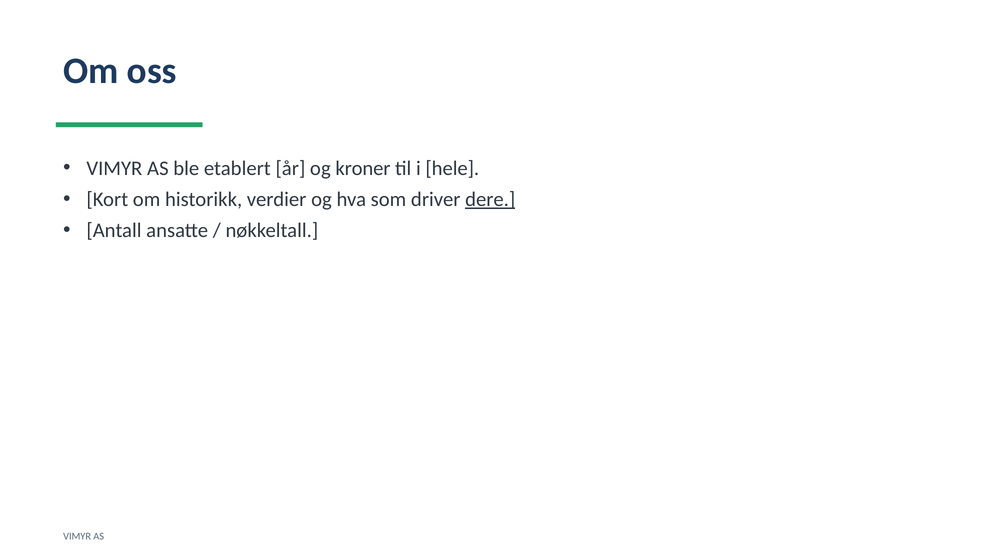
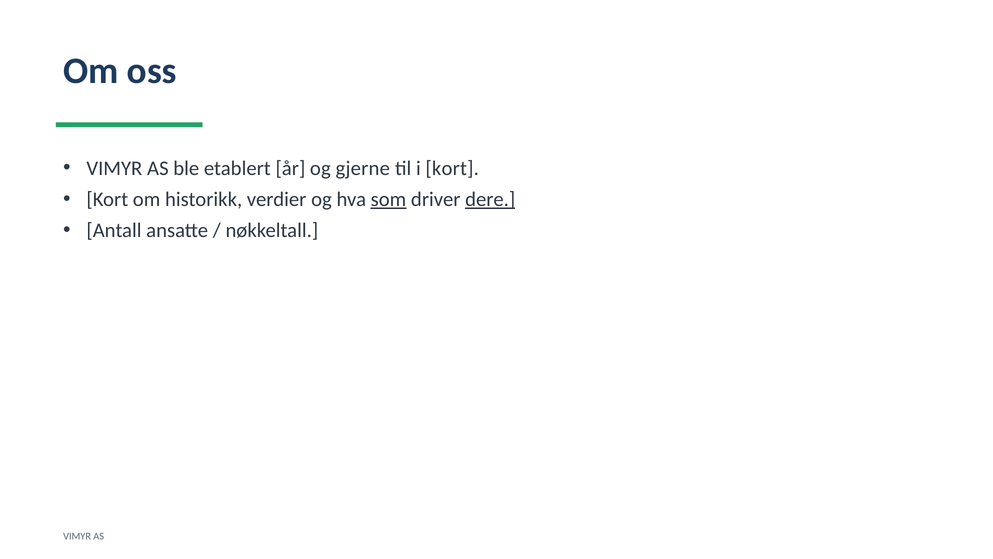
kroner: kroner -> gjerne (363, 168)
i hele: hele -> kort (452, 168)
som underline: none -> present (388, 199)
